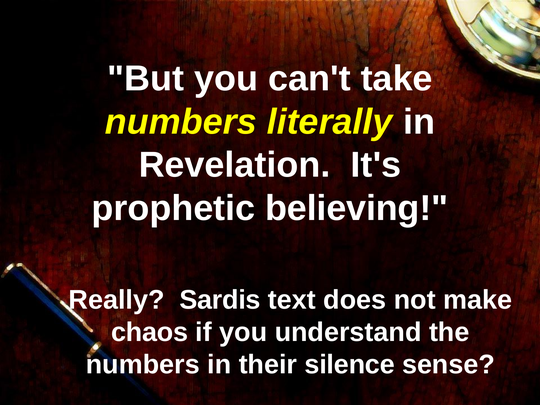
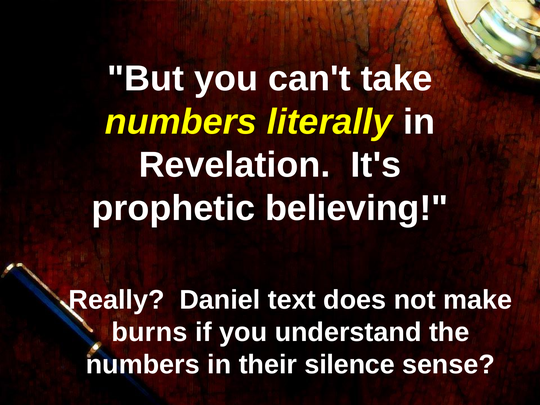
Sardis: Sardis -> Daniel (220, 300)
chaos: chaos -> burns (149, 332)
